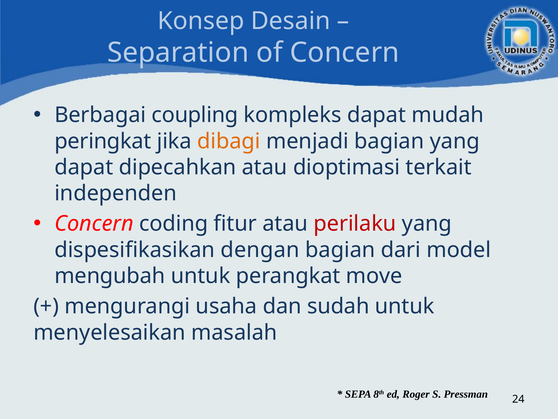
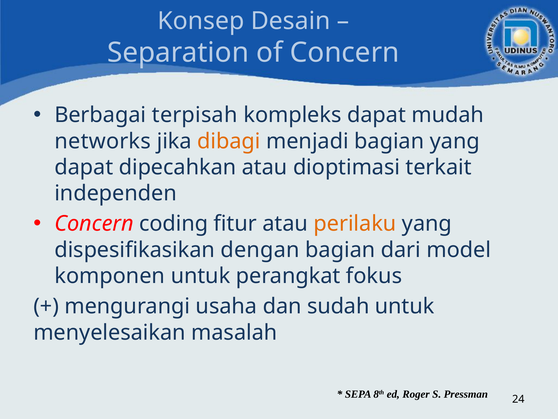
coupling: coupling -> terpisah (195, 115)
peringkat: peringkat -> networks (103, 141)
perilaku colour: red -> orange (355, 224)
mengubah: mengubah -> komponen (110, 276)
move: move -> fokus (374, 276)
